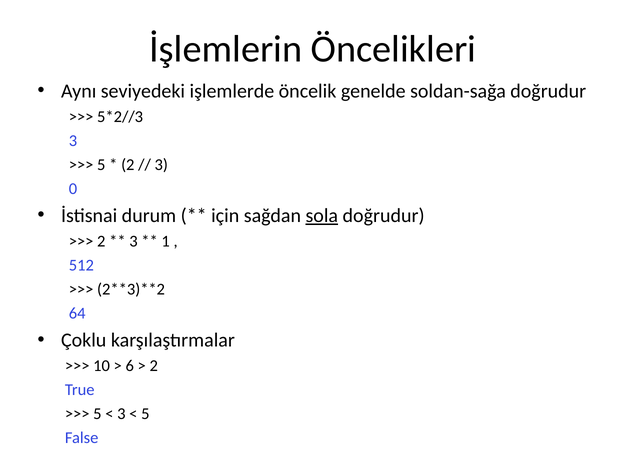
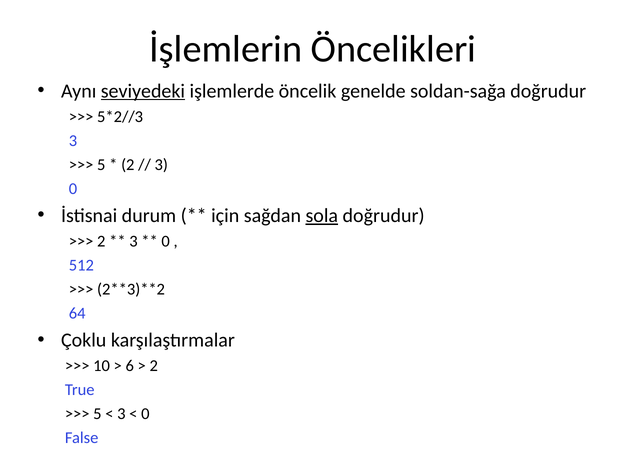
seviyedeki underline: none -> present (143, 91)
1: 1 -> 0 (166, 242)
5: 5 -> 0 (145, 414)
